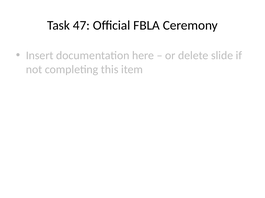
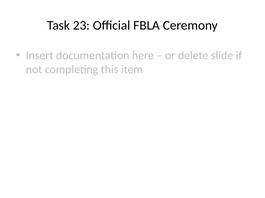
47: 47 -> 23 (81, 25)
